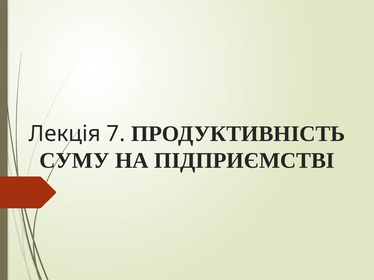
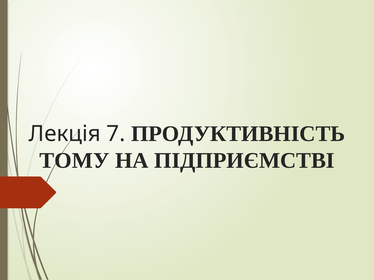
СУМУ: СУМУ -> ТОМУ (74, 161)
